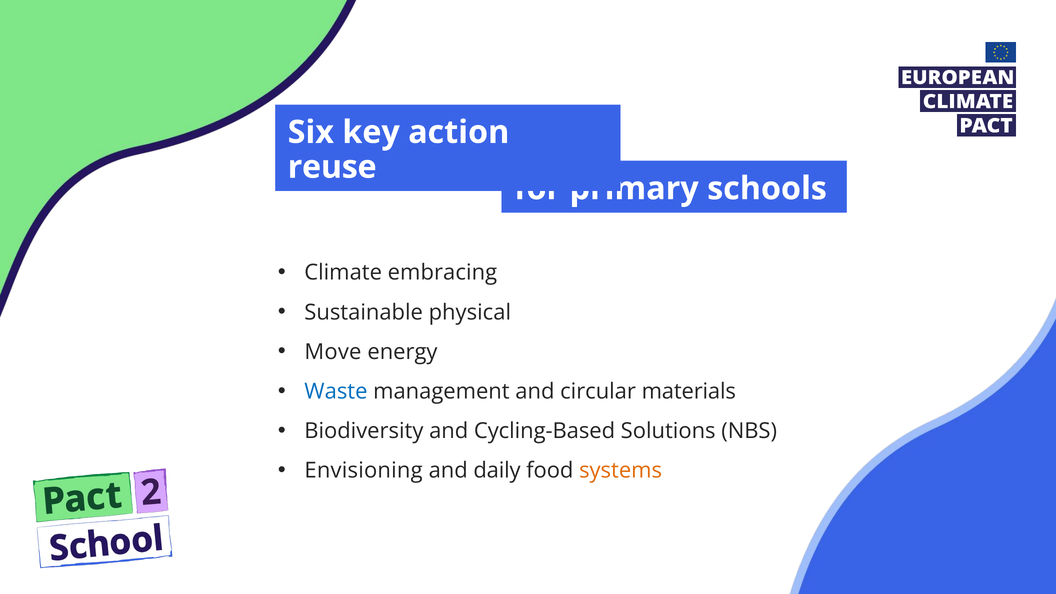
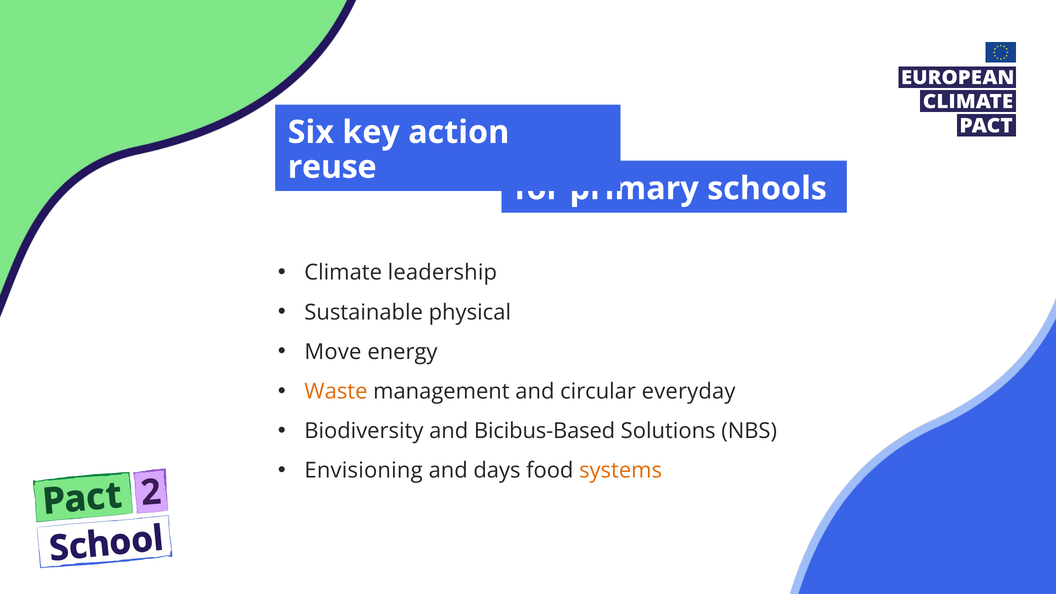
embracing: embracing -> leadership (442, 273)
Waste colour: blue -> orange (336, 391)
materials: materials -> everyday (689, 391)
Cycling-Based: Cycling-Based -> Bicibus-Based (545, 431)
daily: daily -> days (497, 471)
